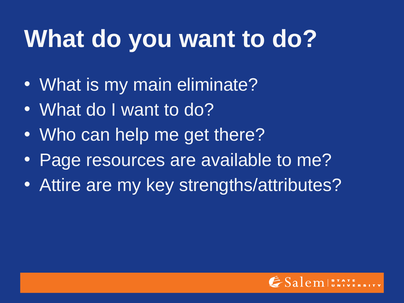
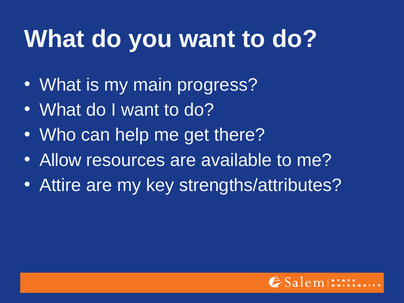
eliminate: eliminate -> progress (217, 85)
Page: Page -> Allow (60, 160)
